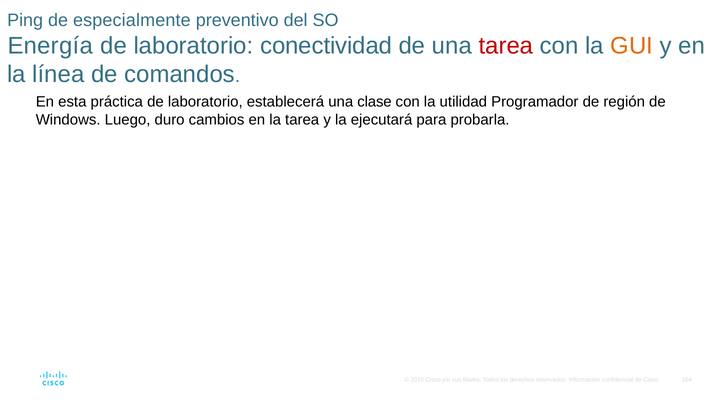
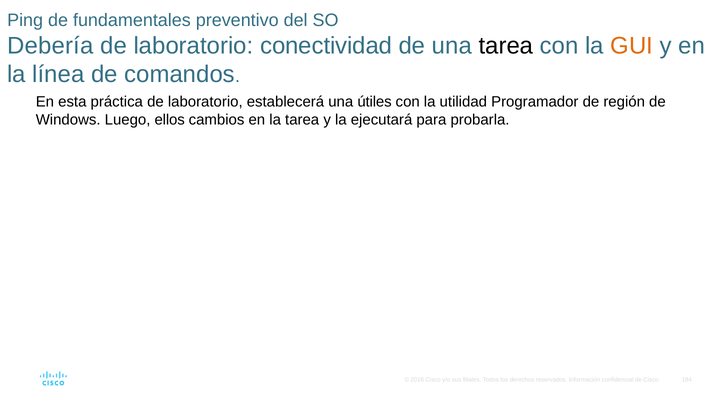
especialmente: especialmente -> fundamentales (132, 20)
Energía: Energía -> Debería (50, 46)
tarea colour: red -> black (506, 46)
clase: clase -> útiles (375, 102)
duro: duro -> ellos (170, 120)
